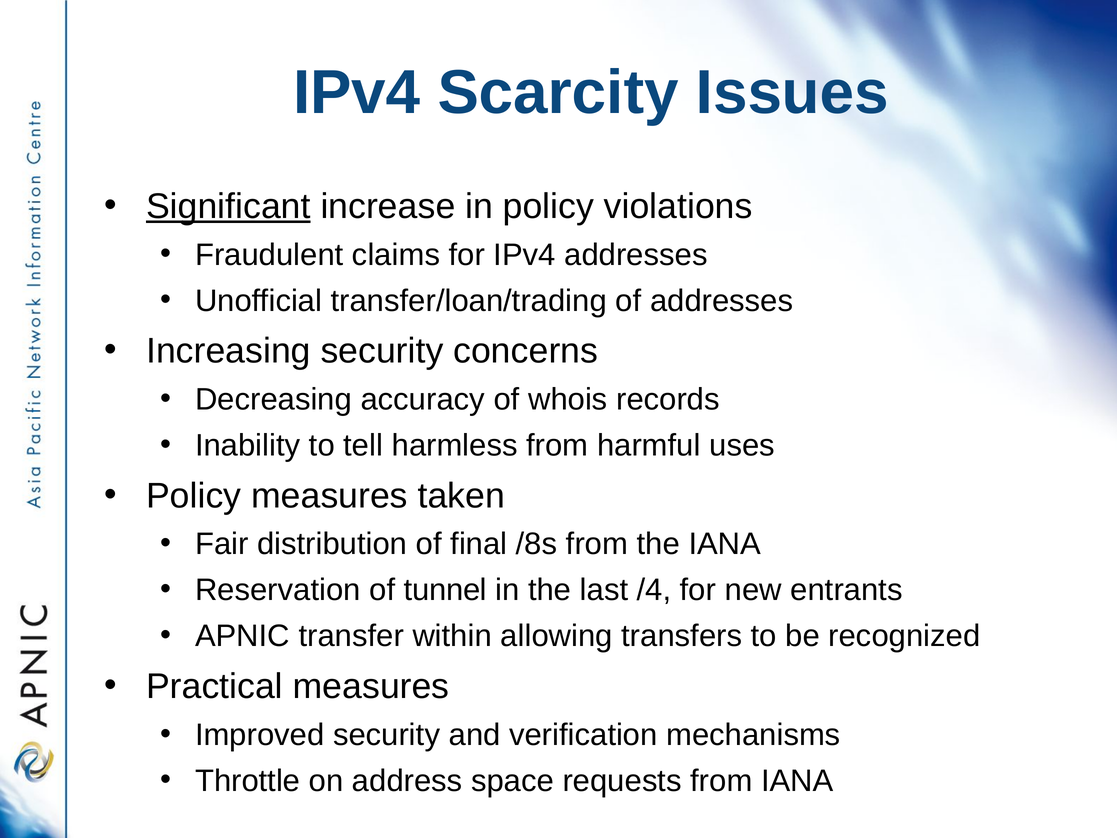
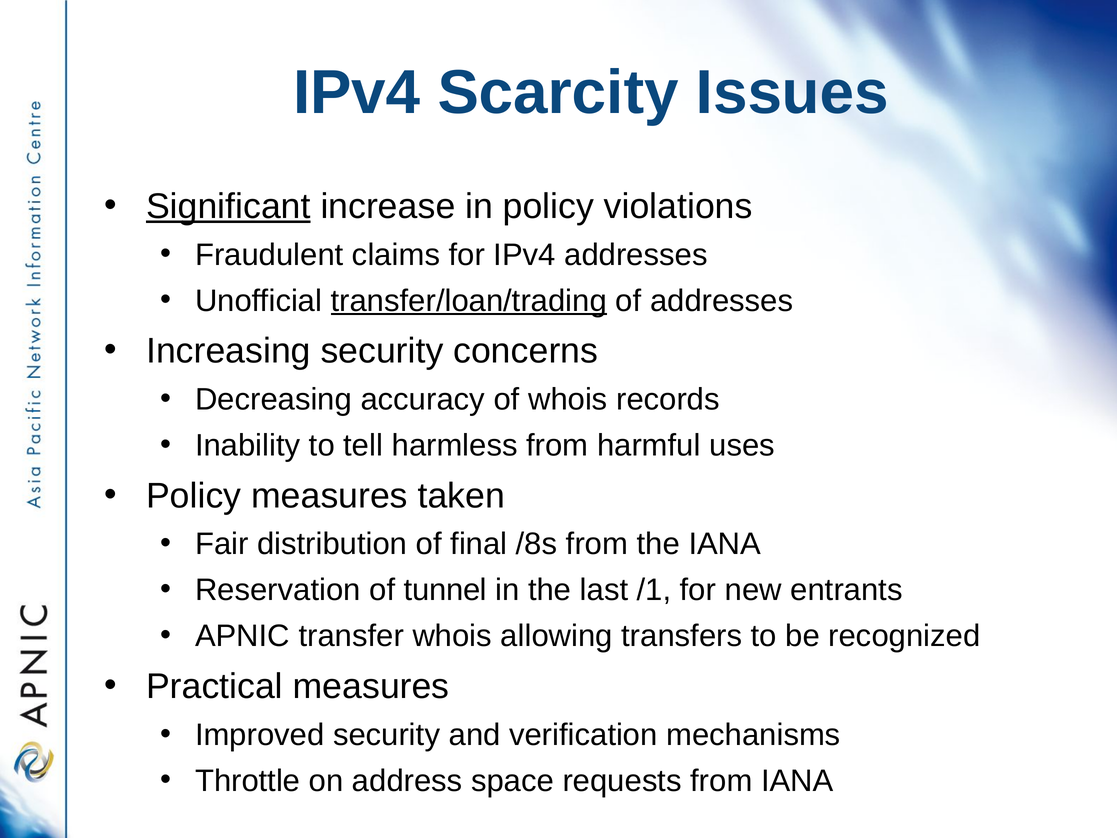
transfer/loan/trading underline: none -> present (469, 301)
/4: /4 -> /1 (654, 590)
transfer within: within -> whois (452, 636)
